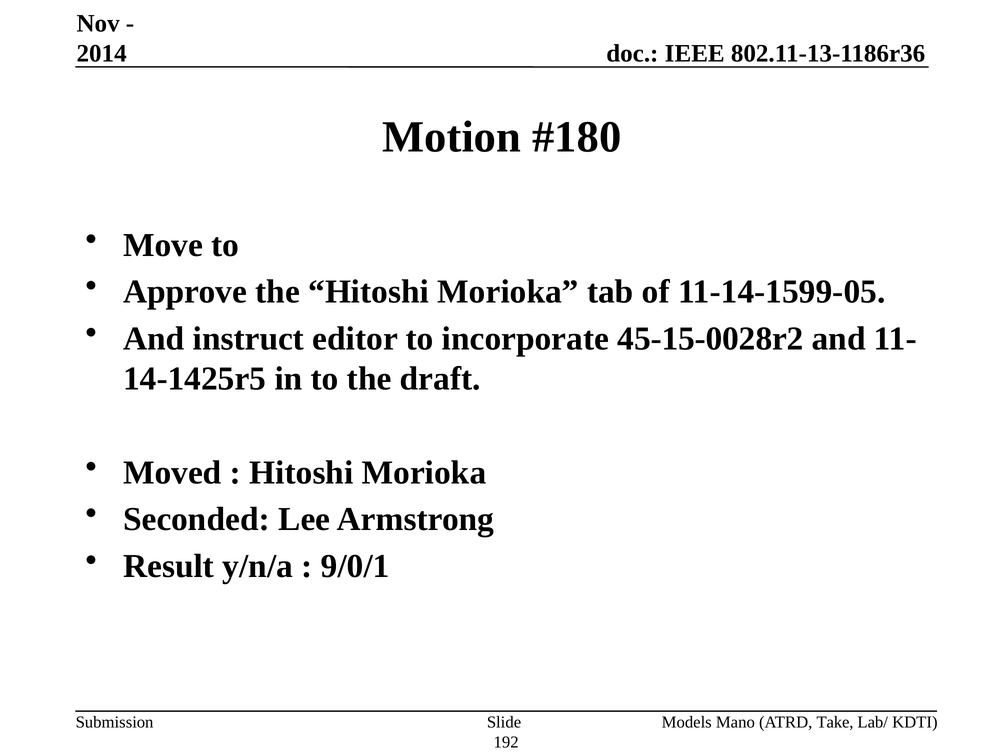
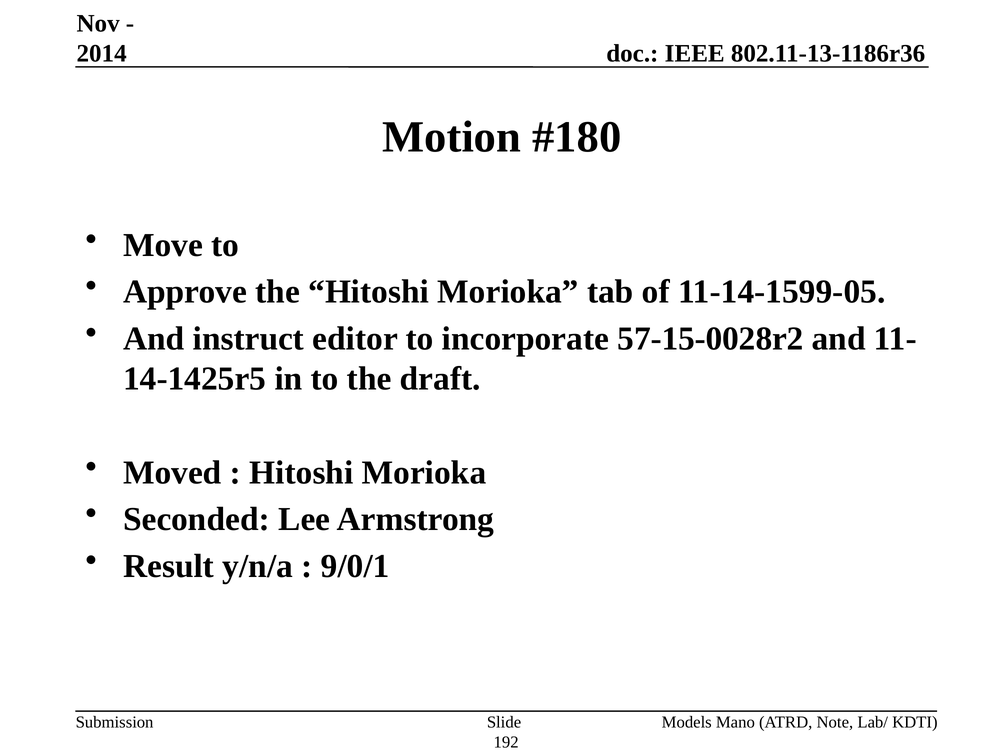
45-15-0028r2: 45-15-0028r2 -> 57-15-0028r2 (710, 339)
Take: Take -> Note (835, 722)
